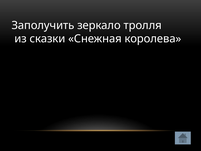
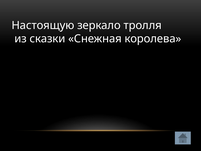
Заполучить: Заполучить -> Настоящую (43, 25)
